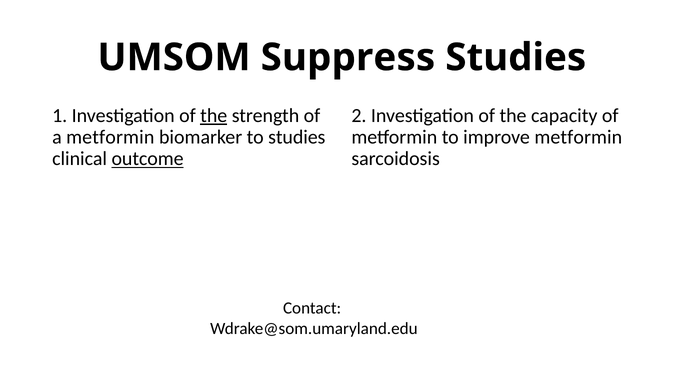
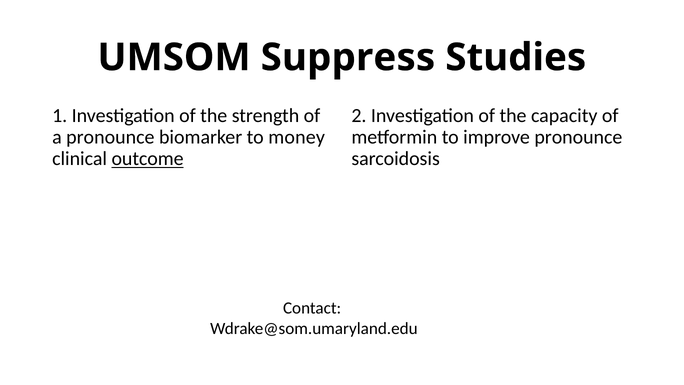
the underline: present -> none (214, 116)
a metformin: metformin -> pronounce (110, 137)
to studies: studies -> money (297, 137)
improve metformin: metformin -> pronounce (578, 137)
